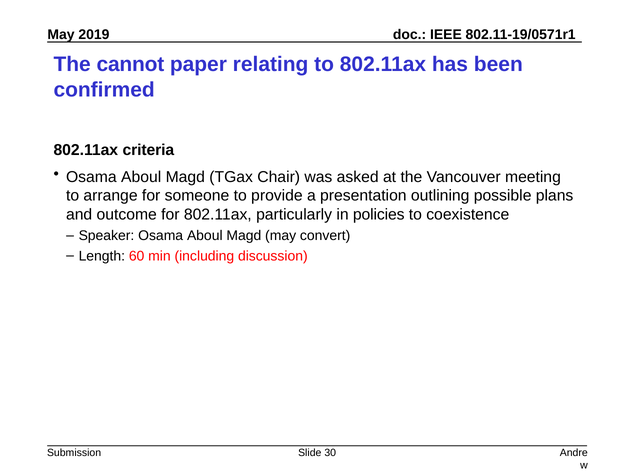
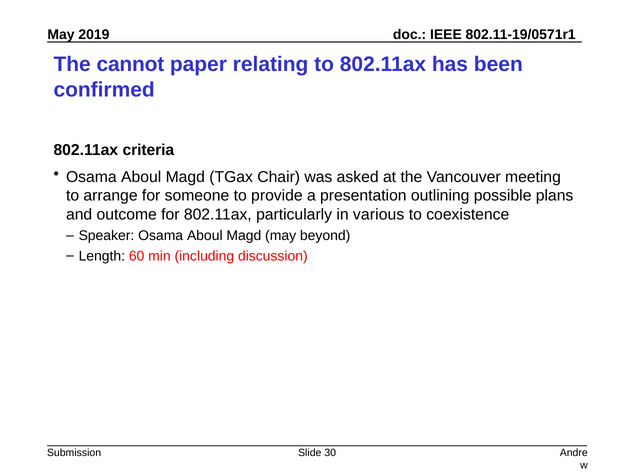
policies: policies -> various (379, 214)
convert: convert -> beyond (325, 236)
